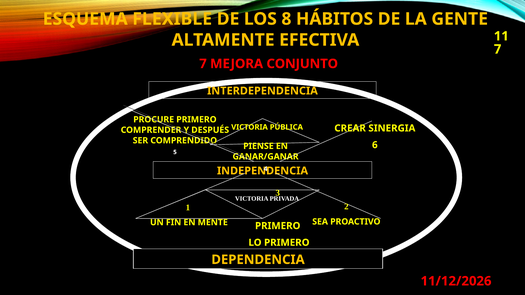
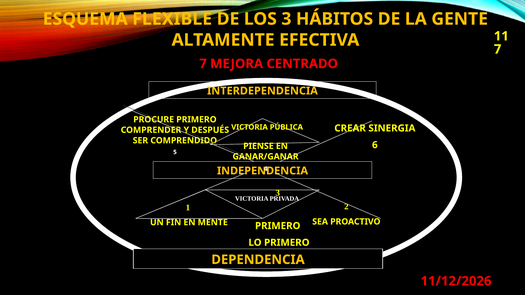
LOS 8: 8 -> 3 (286, 19)
CONJUNTO: CONJUNTO -> CENTRADO (302, 64)
